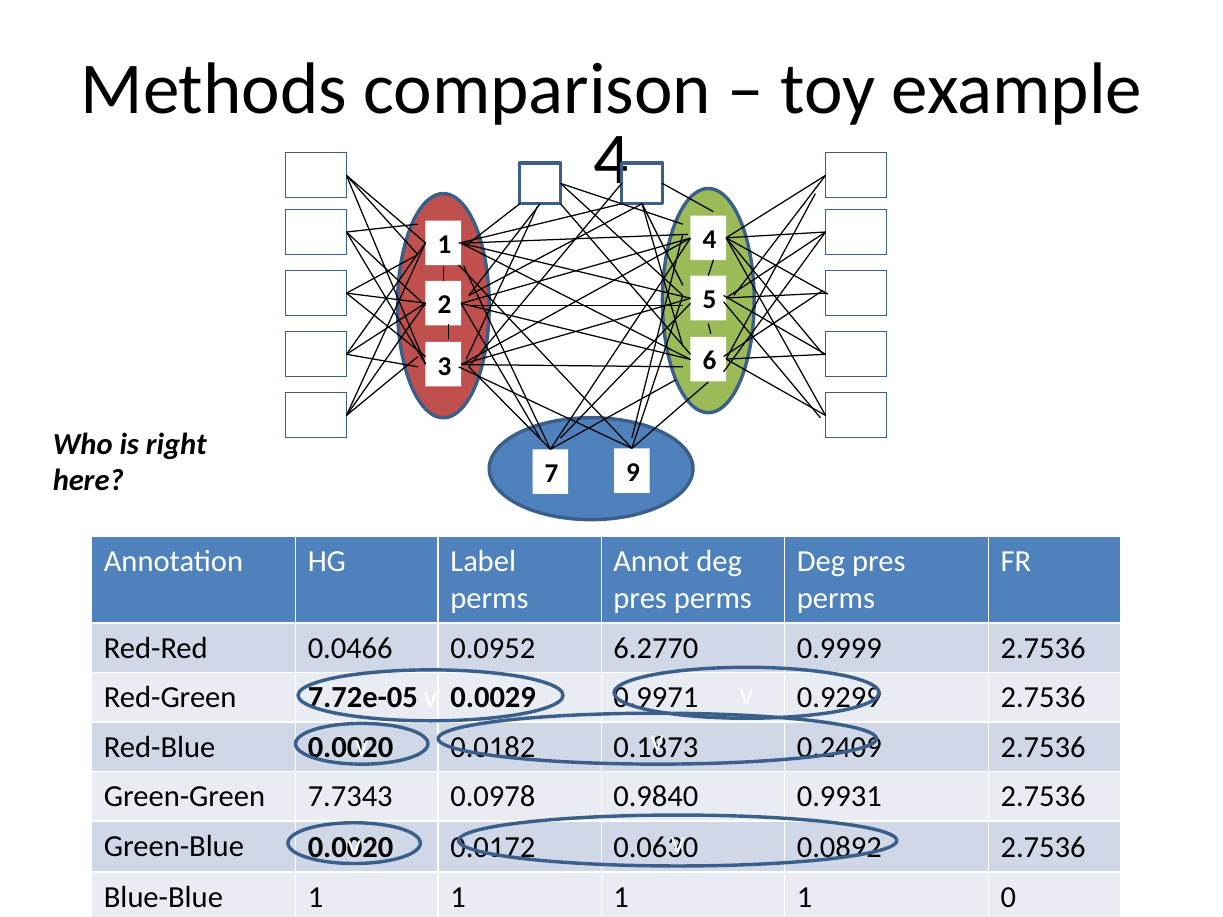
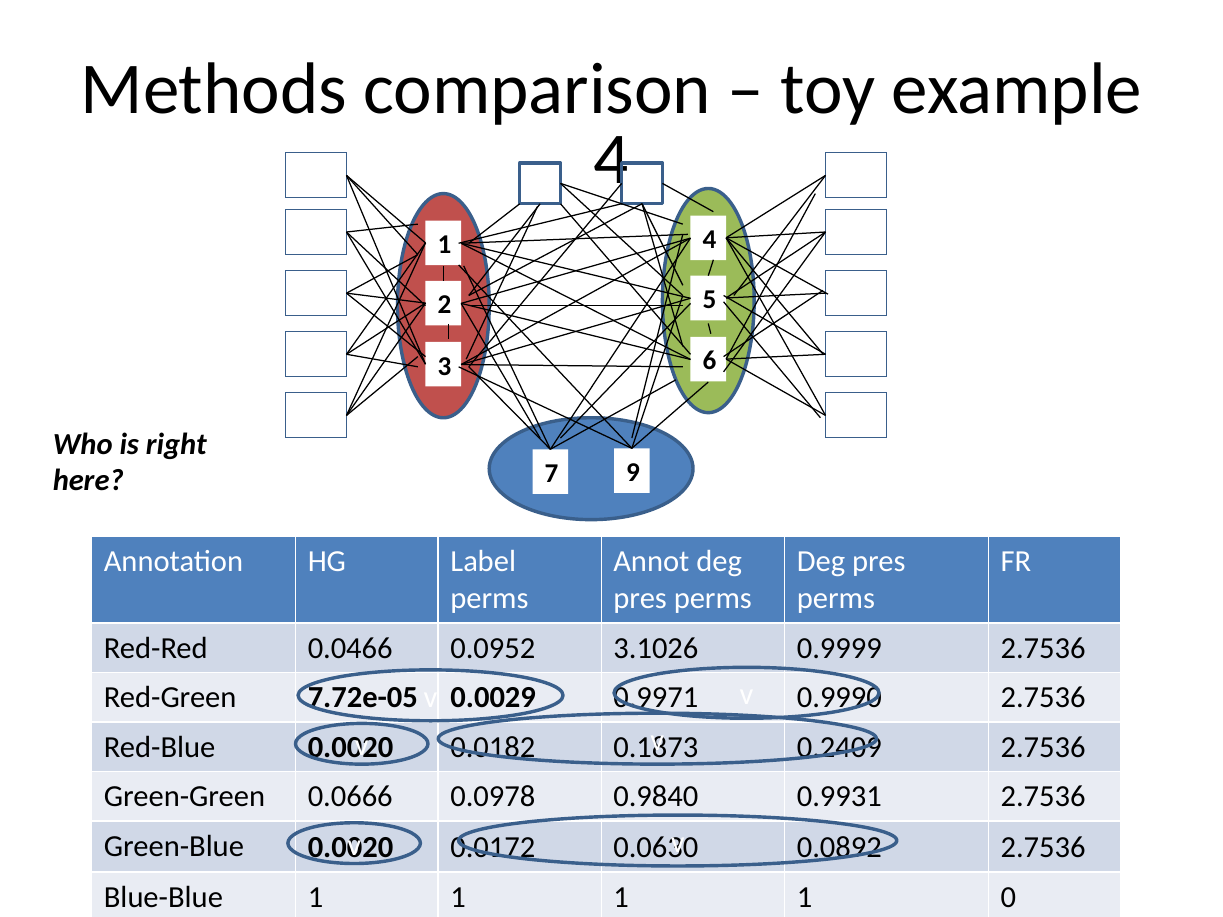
6.2770: 6.2770 -> 3.1026 (656, 648)
0.9299: 0.9299 -> 0.9990 (839, 698)
7.7343: 7.7343 -> 0.0666 (350, 797)
